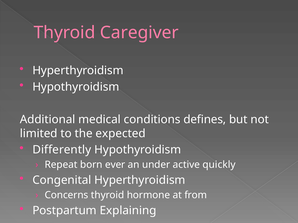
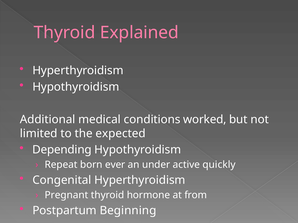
Caregiver: Caregiver -> Explained (139, 33)
defines: defines -> worked (205, 120)
Differently: Differently -> Depending (62, 150)
Concerns: Concerns -> Pregnant (66, 196)
Explaining: Explaining -> Beginning (128, 211)
